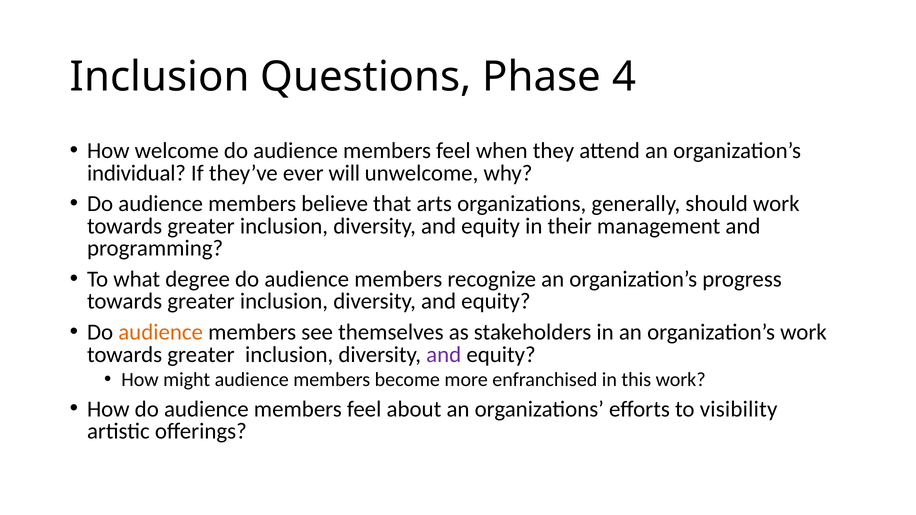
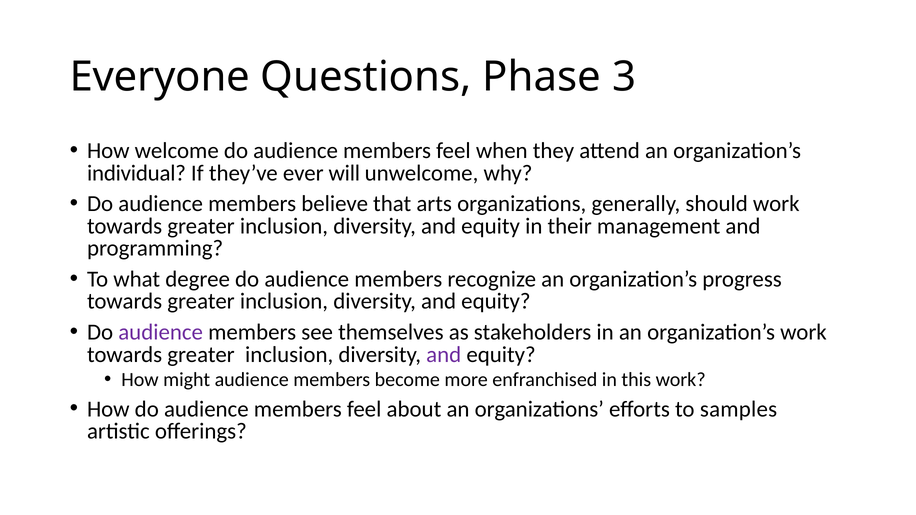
Inclusion: Inclusion -> Everyone (160, 77)
4: 4 -> 3 (624, 77)
audience colour: orange -> purple (161, 332)
visibility: visibility -> samples (739, 409)
